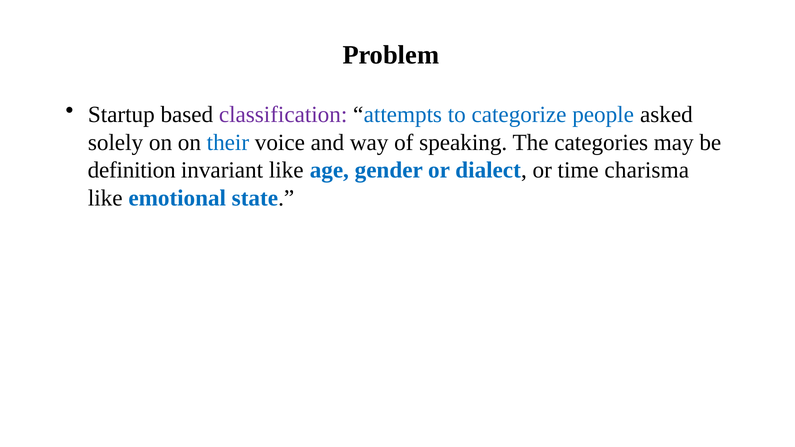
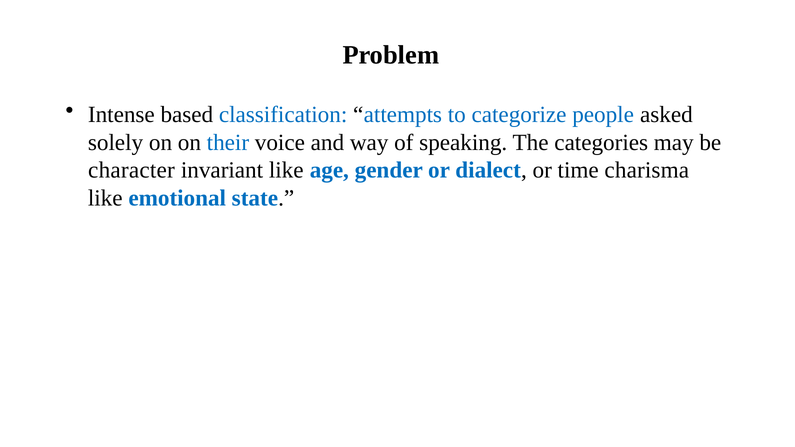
Startup: Startup -> Intense (121, 115)
classification colour: purple -> blue (283, 115)
definition: definition -> character (131, 170)
